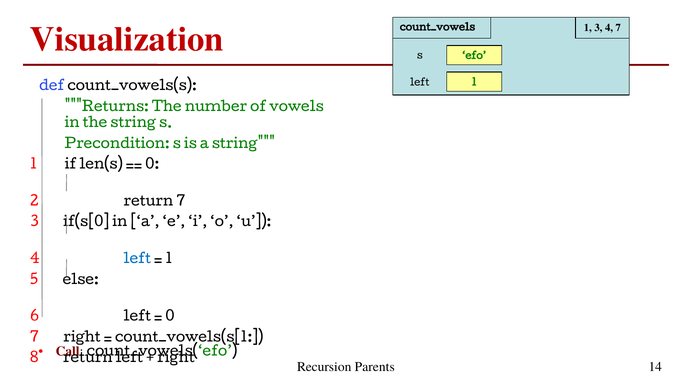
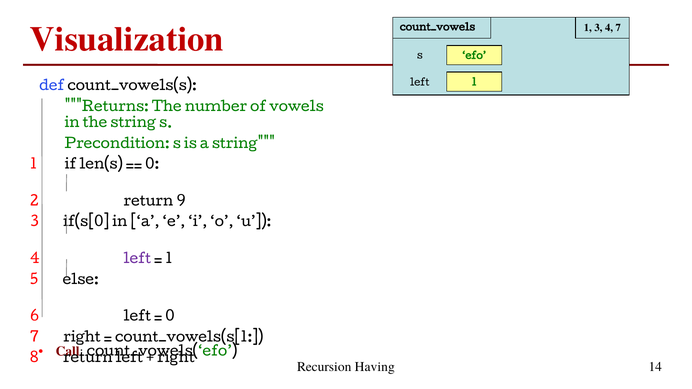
return 7: 7 -> 9 (181, 201)
left colour: blue -> purple (137, 259)
Parents: Parents -> Having (375, 367)
